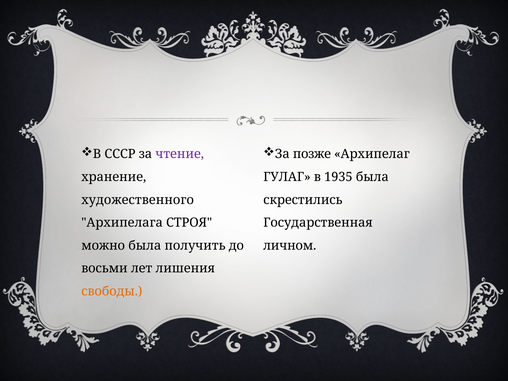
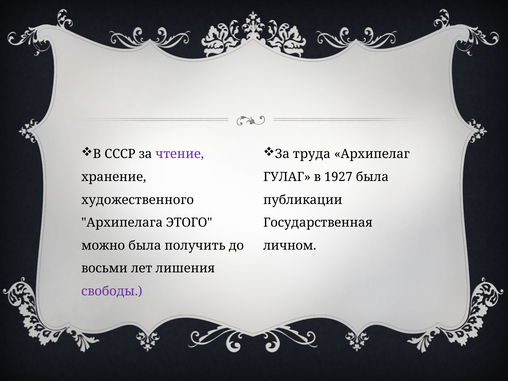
позже: позже -> труда (312, 154)
1935: 1935 -> 1927 (338, 177)
скрестились: скрестились -> публикации (303, 200)
СТРОЯ: СТРОЯ -> ЭТОГО (189, 223)
свободы colour: orange -> purple (112, 291)
